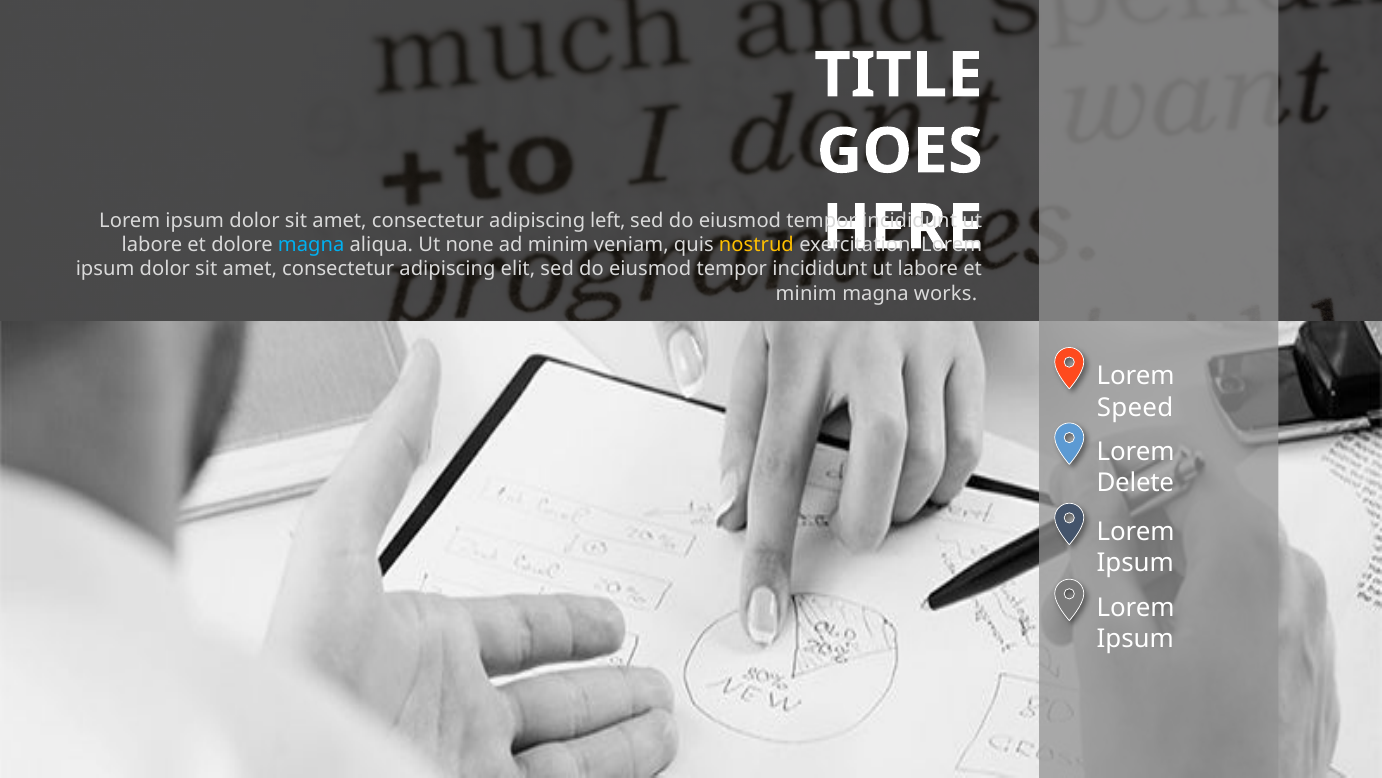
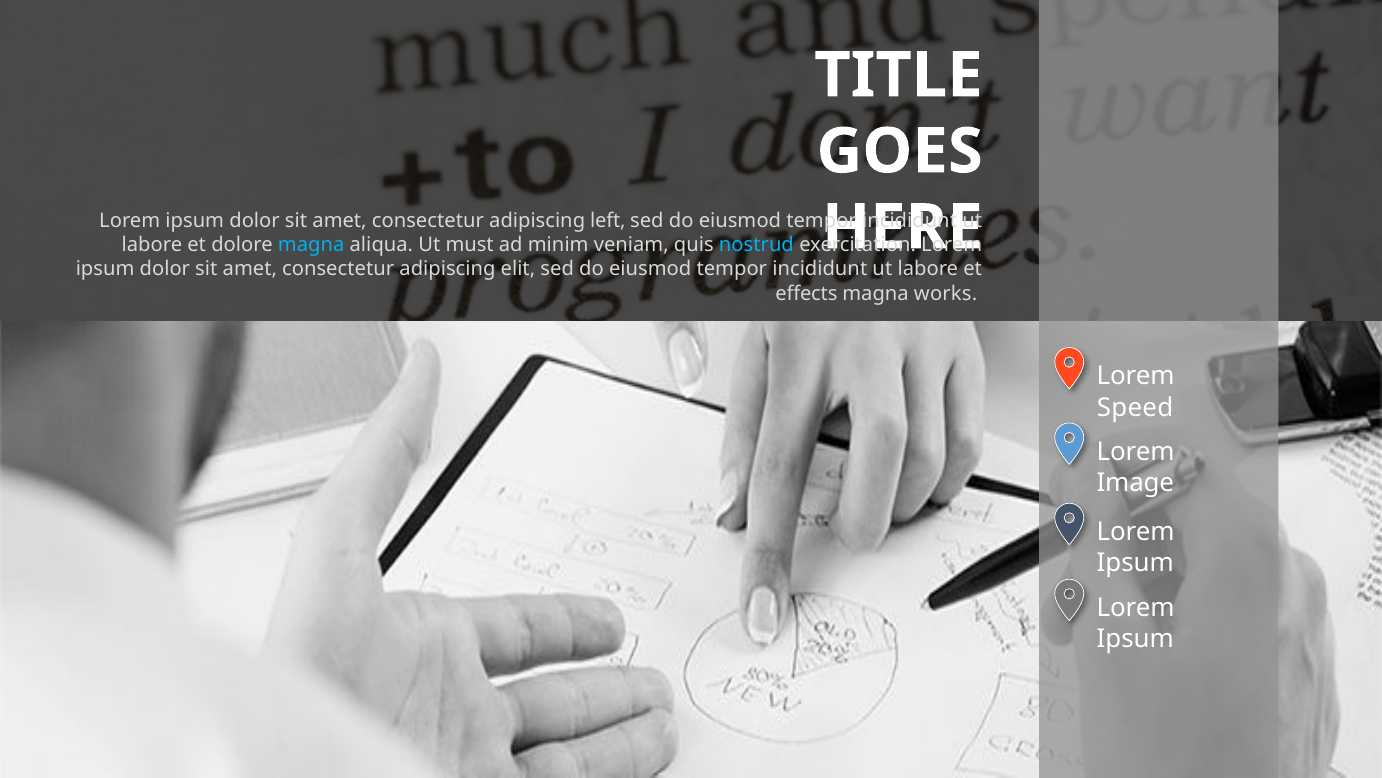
none: none -> must (470, 245)
nostrud colour: yellow -> light blue (756, 245)
minim: minim -> effects (806, 293)
Delete: Delete -> Image (1135, 483)
